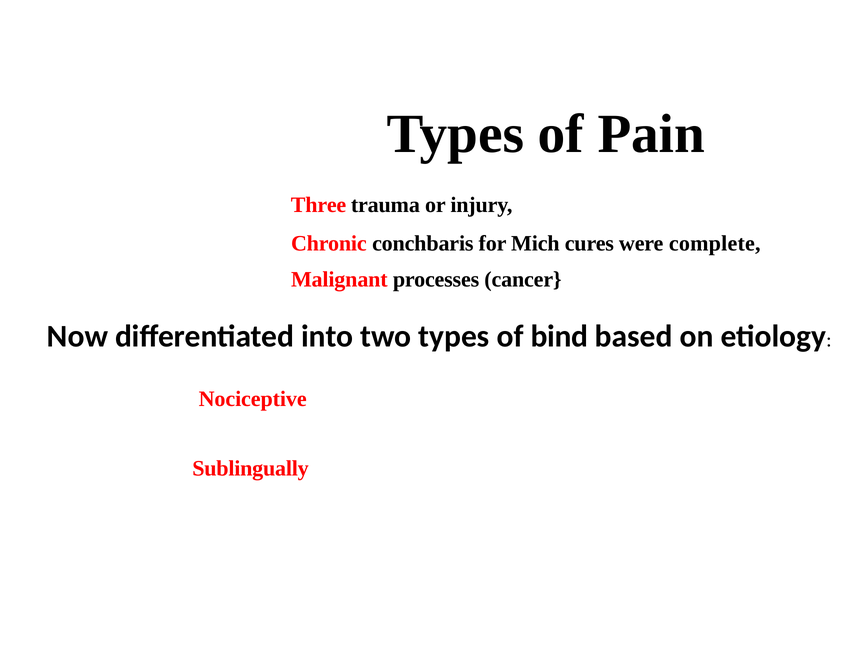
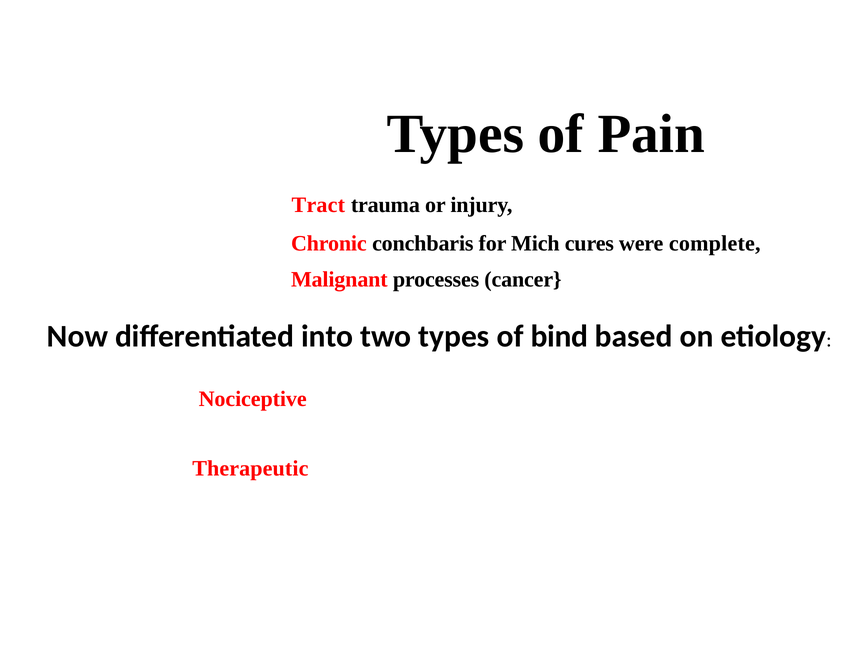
Three: Three -> Tract (318, 205)
Sublingually: Sublingually -> Therapeutic (250, 469)
